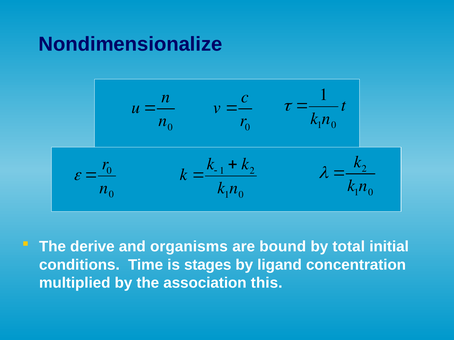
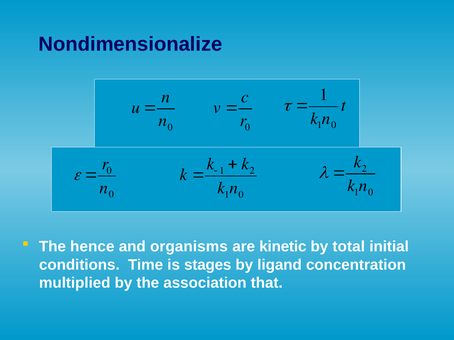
derive: derive -> hence (92, 247)
bound: bound -> kinetic (283, 247)
this: this -> that (267, 283)
